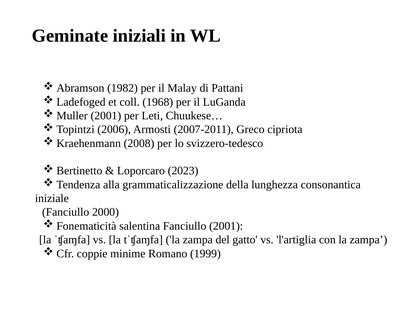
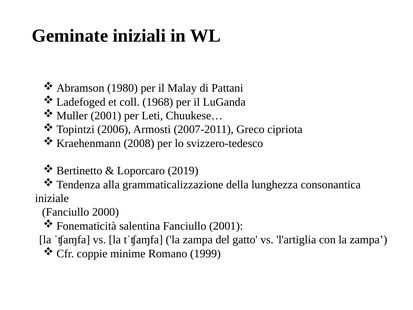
1982: 1982 -> 1980 (122, 88)
2023: 2023 -> 2019 (183, 171)
